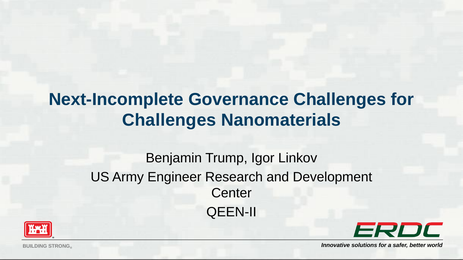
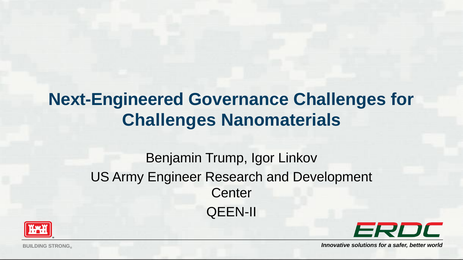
Next-Incomplete: Next-Incomplete -> Next-Engineered (116, 100)
